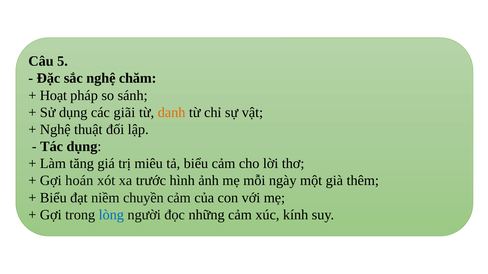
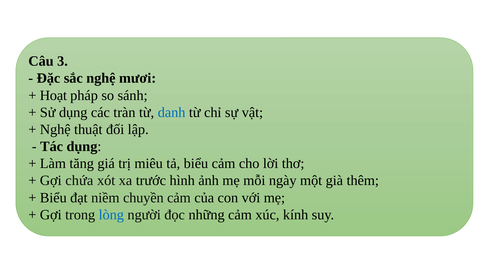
5: 5 -> 3 (62, 61)
chăm: chăm -> mươi (138, 78)
giãi: giãi -> tràn (124, 113)
danh colour: orange -> blue (172, 113)
hoán: hoán -> chứa (79, 181)
